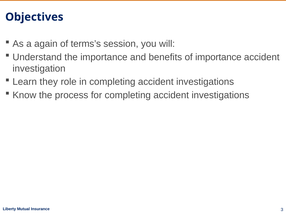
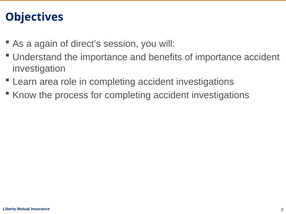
terms’s: terms’s -> direct’s (86, 44)
they: they -> area (49, 82)
